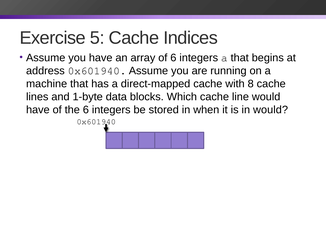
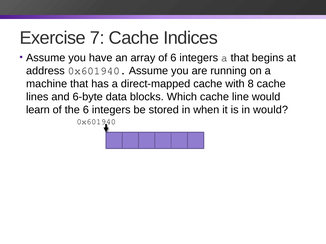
5: 5 -> 7 (97, 38)
1-byte: 1-byte -> 6-byte (88, 97)
have: have -> learn (38, 110)
